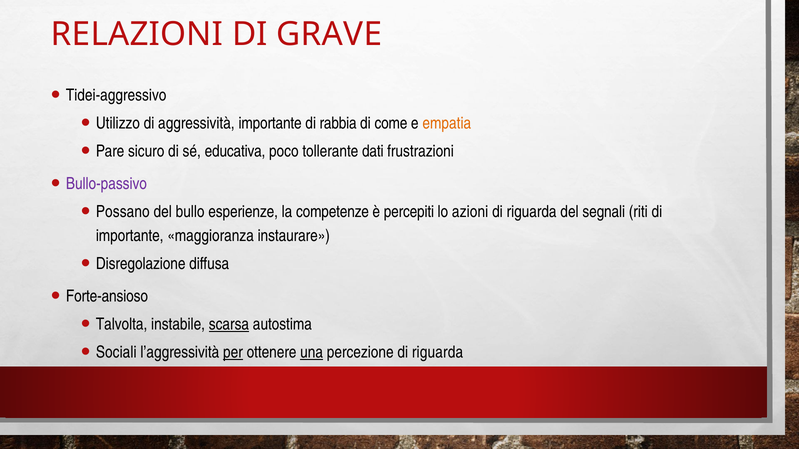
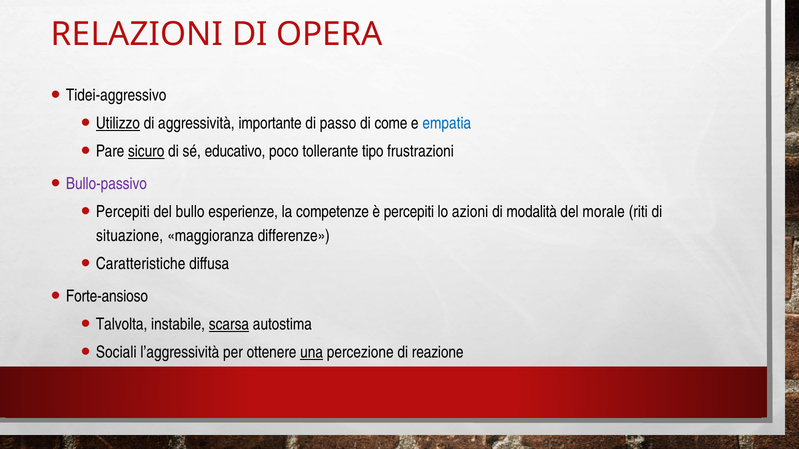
GRAVE: GRAVE -> OPERA (329, 34)
Utilizzo underline: none -> present (118, 123)
rabbia: rabbia -> passo (338, 123)
empatia colour: orange -> blue (447, 123)
sicuro underline: none -> present (146, 151)
educativa: educativa -> educativo (235, 151)
dati: dati -> tipo (373, 151)
Possano: Possano -> Percepiti (123, 212)
riguarda: riguarda -> modalità (532, 212)
segnali: segnali -> morale (604, 212)
importante: importante -> situazione (130, 236)
instaurare: instaurare -> differenze (294, 236)
Disregolazione: Disregolazione -> Caratteristiche (141, 264)
per underline: present -> none (233, 353)
percezione di riguarda: riguarda -> reazione (438, 353)
